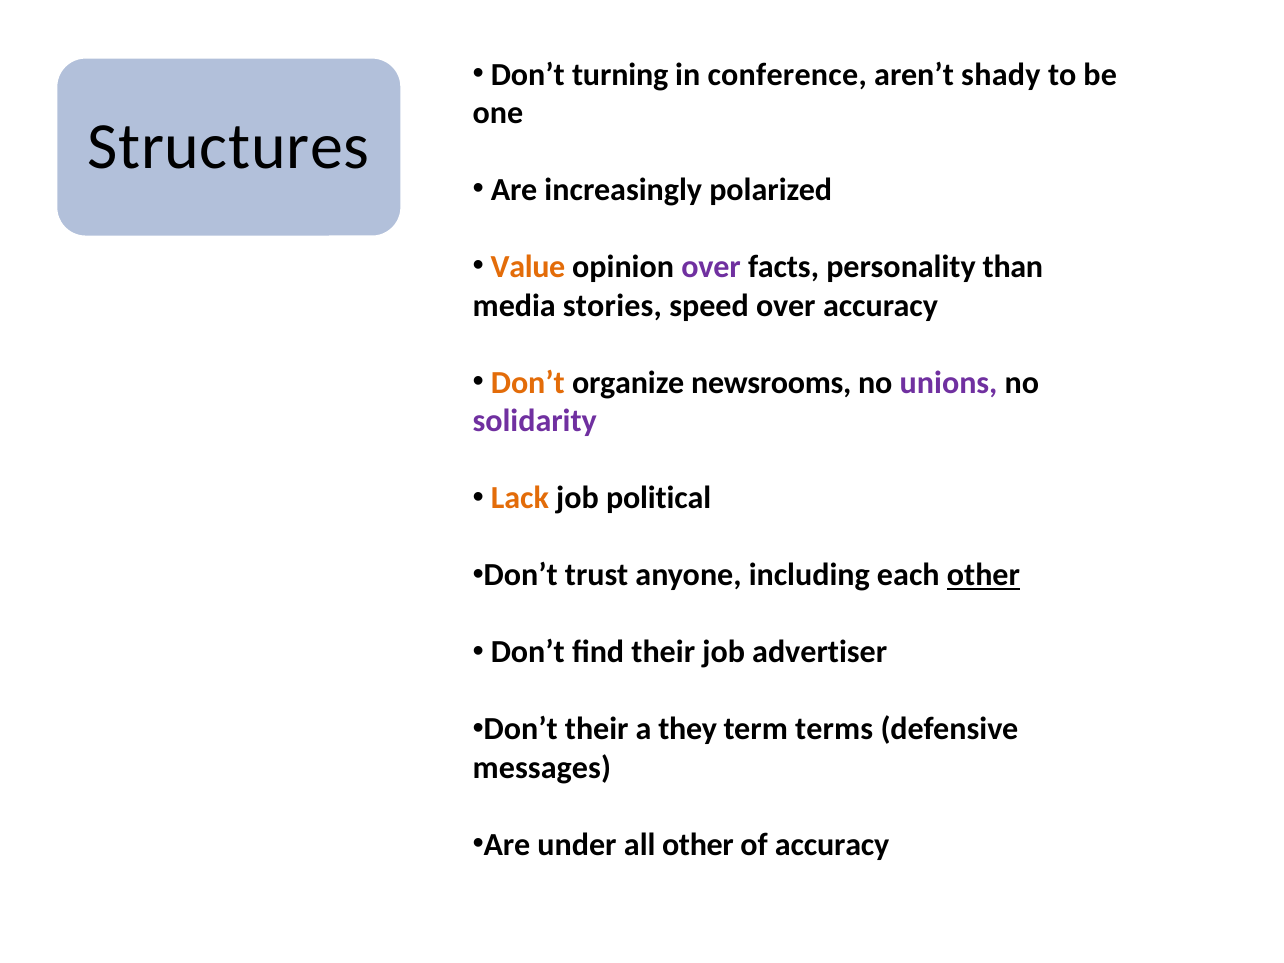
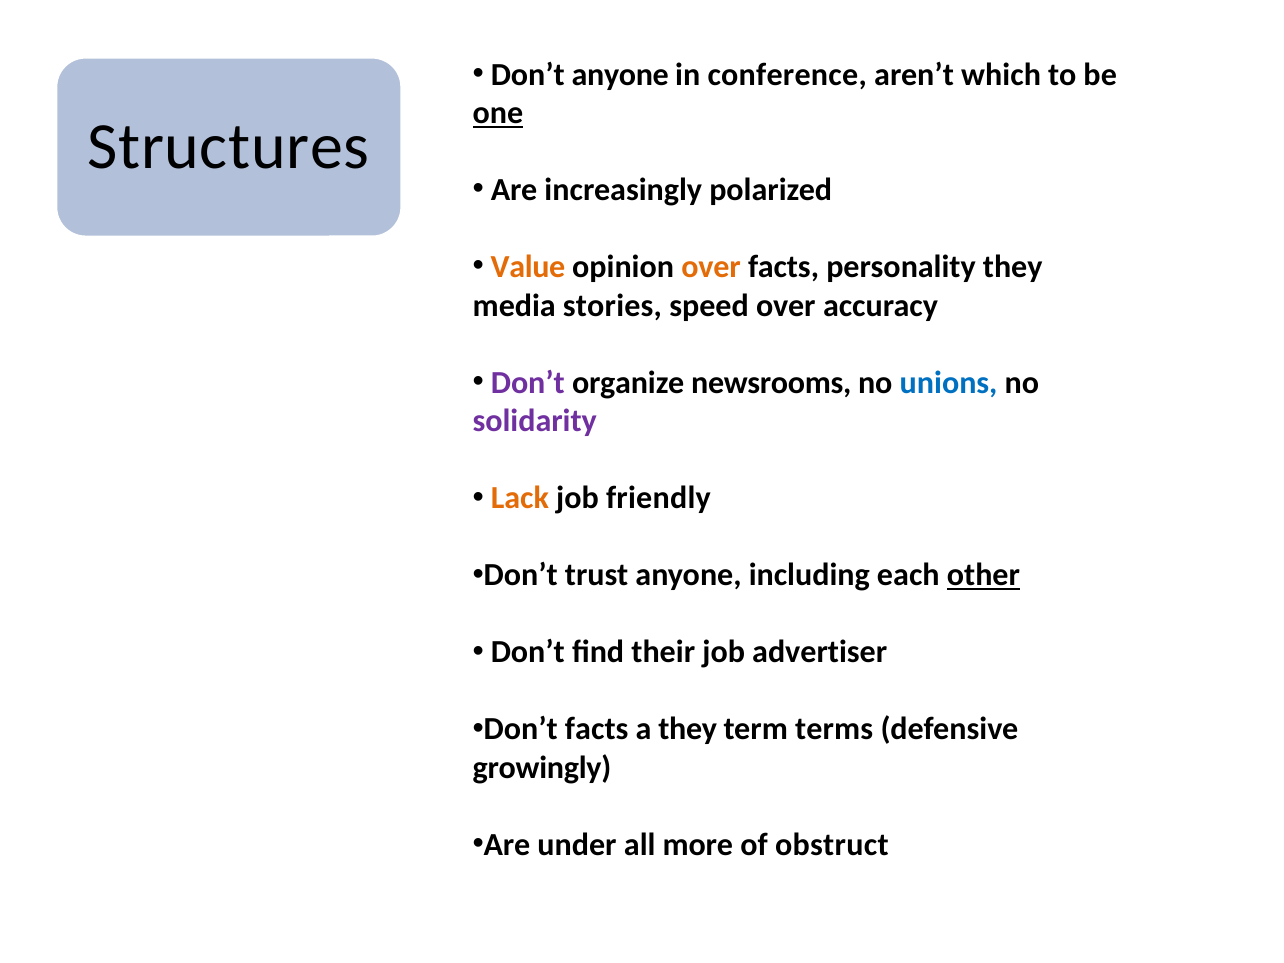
Don’t turning: turning -> anyone (620, 74)
shady: shady -> which (1001, 74)
one underline: none -> present (498, 113)
over colour: purple -> orange (711, 267)
personality than: than -> they (1013, 267)
Don’t colour: orange -> purple (528, 383)
unions colour: purple -> blue (949, 383)
political: political -> friendly (658, 498)
Don’t their: their -> facts (597, 729)
messages: messages -> growingly (542, 768)
all other: other -> more (698, 845)
of accuracy: accuracy -> obstruct (832, 845)
